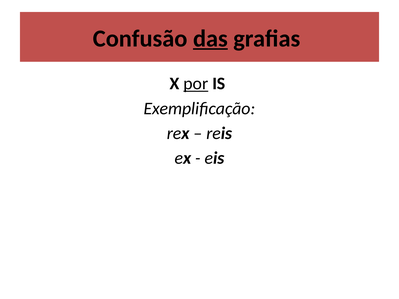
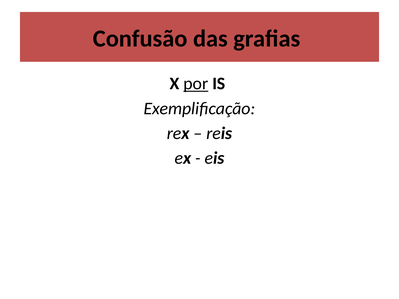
das underline: present -> none (210, 39)
